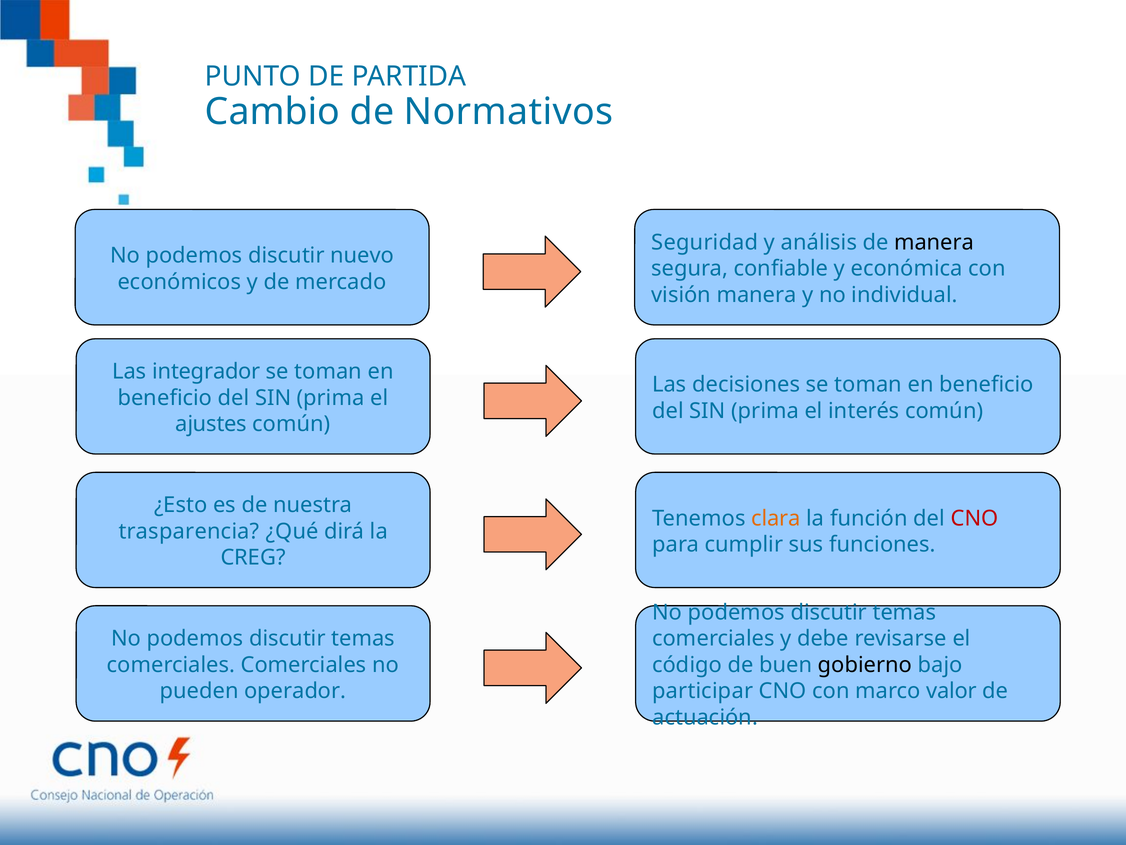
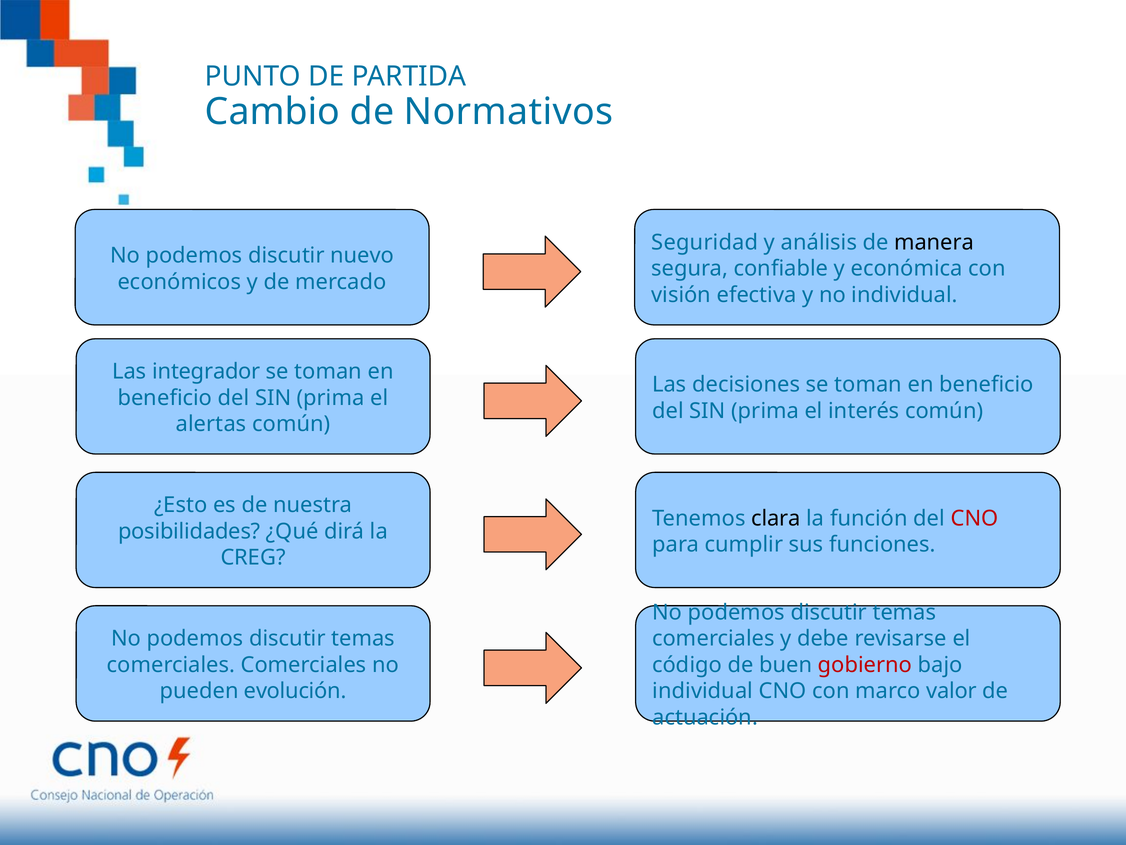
visión manera: manera -> efectiva (757, 295)
ajustes: ajustes -> alertas (211, 424)
clara colour: orange -> black (776, 518)
trasparencia: trasparencia -> posibilidades (189, 531)
gobierno colour: black -> red (865, 665)
operador: operador -> evolución (295, 691)
participar: participar -> individual (703, 691)
